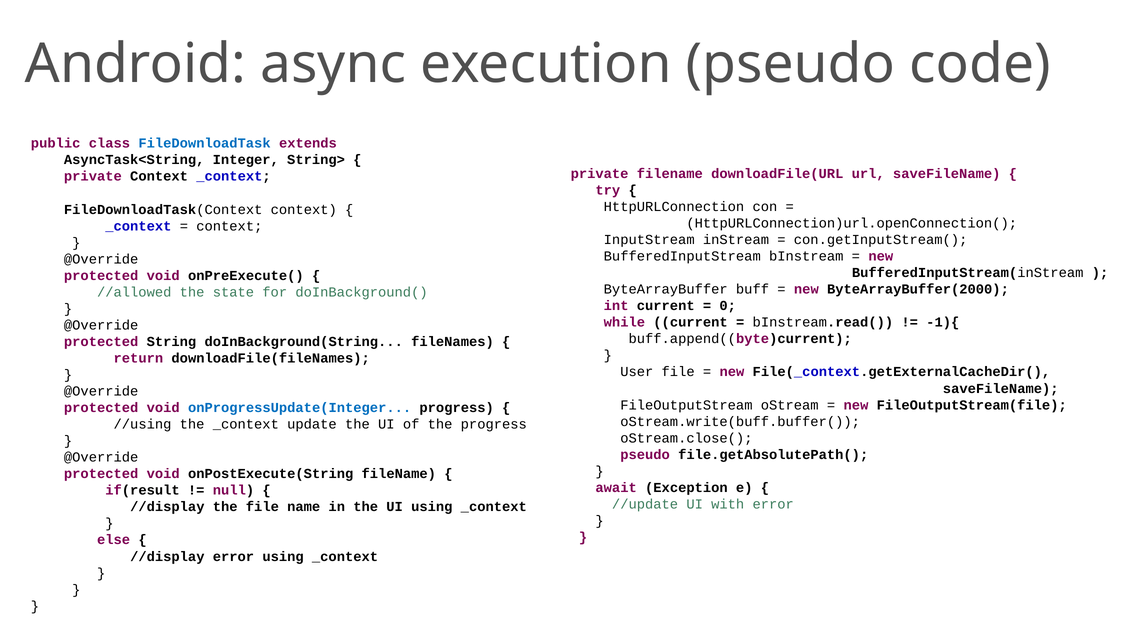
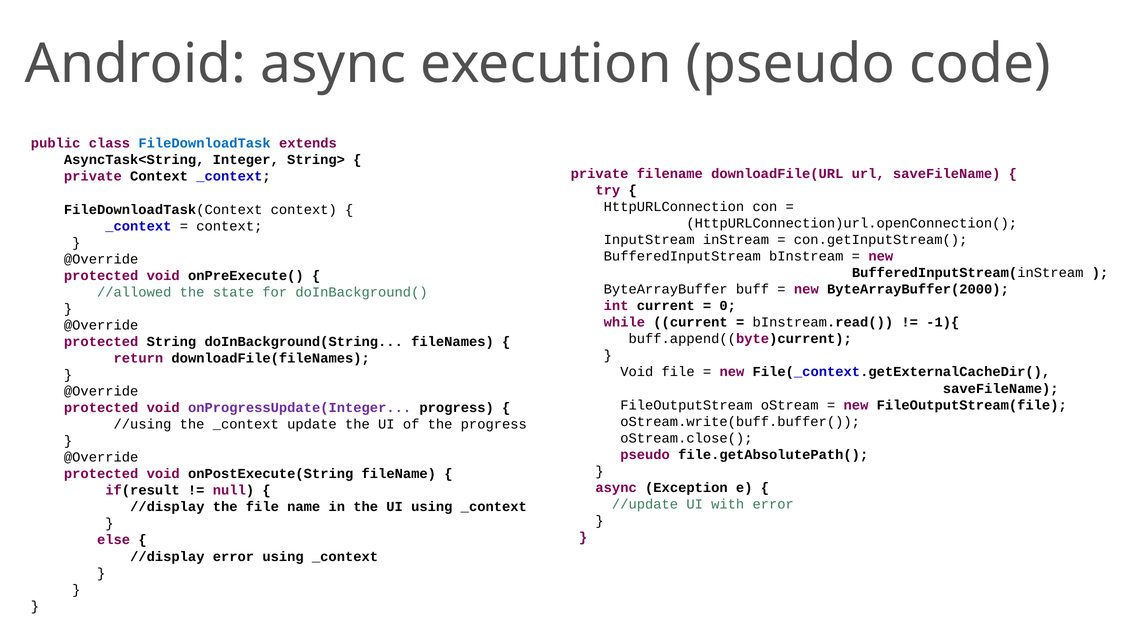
User: User -> Void (637, 372)
onProgressUpdate(Integer colour: blue -> purple (300, 408)
await: await -> async (616, 488)
